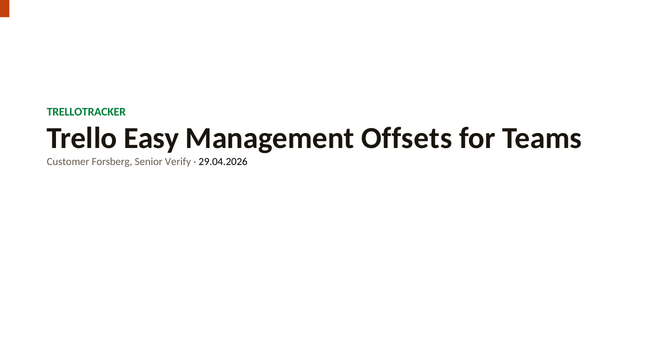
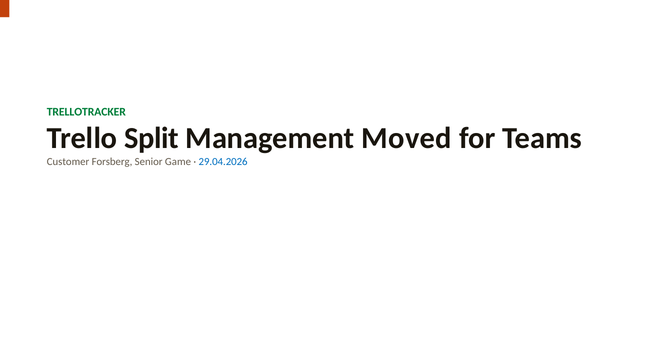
Easy: Easy -> Split (151, 138)
Offsets: Offsets -> Moved (407, 138)
Verify: Verify -> Game (178, 162)
29.04.2026 colour: black -> blue (223, 162)
